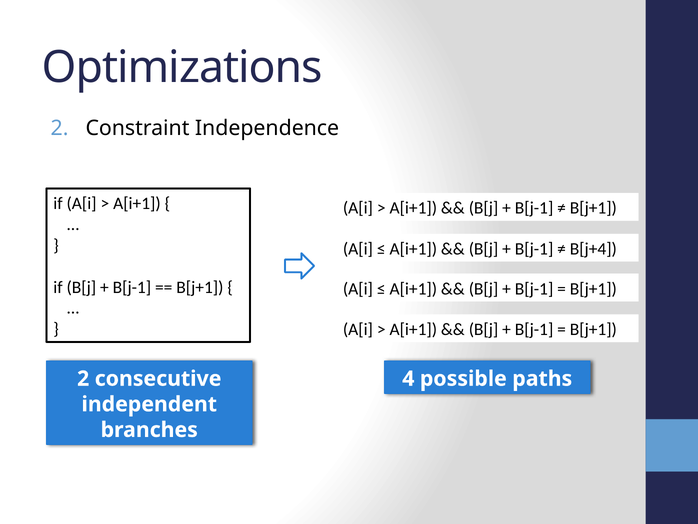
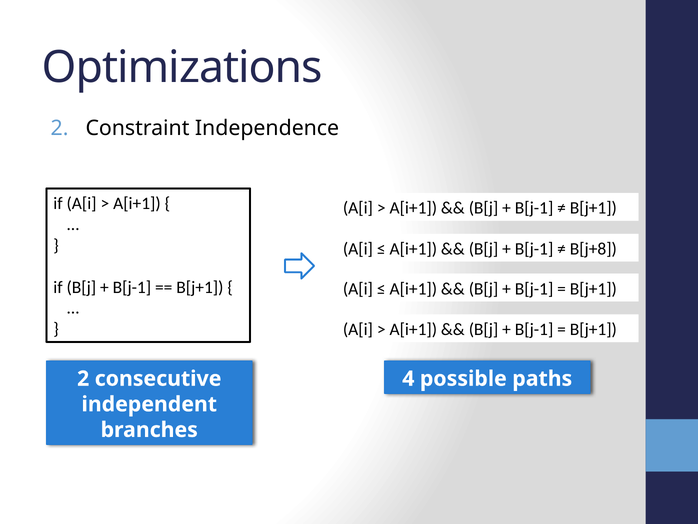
B[j+4: B[j+4 -> B[j+8 (593, 249)
